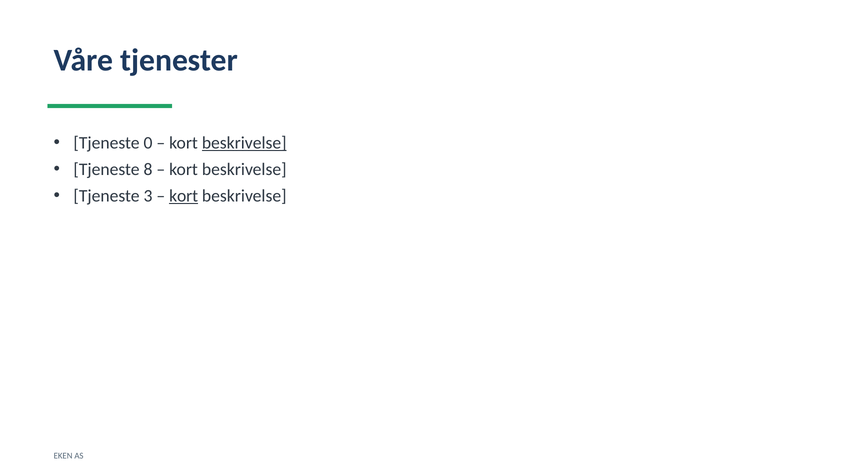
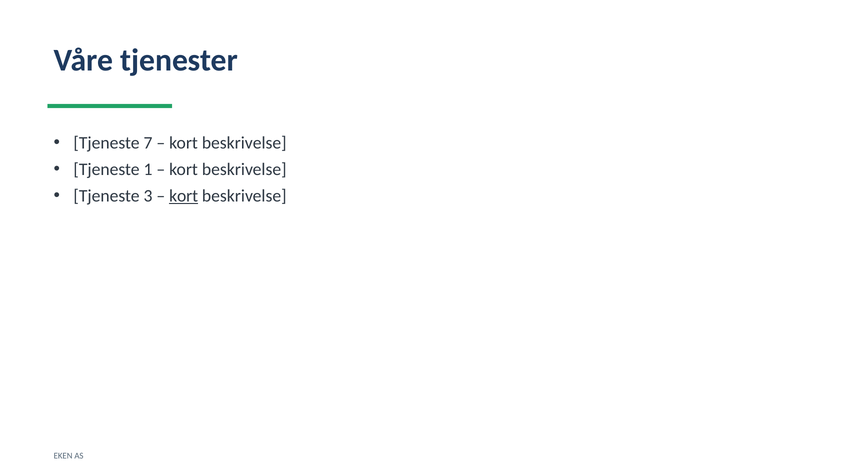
0: 0 -> 7 (148, 143)
beskrivelse underline: present -> none (244, 143)
8: 8 -> 1 (148, 169)
